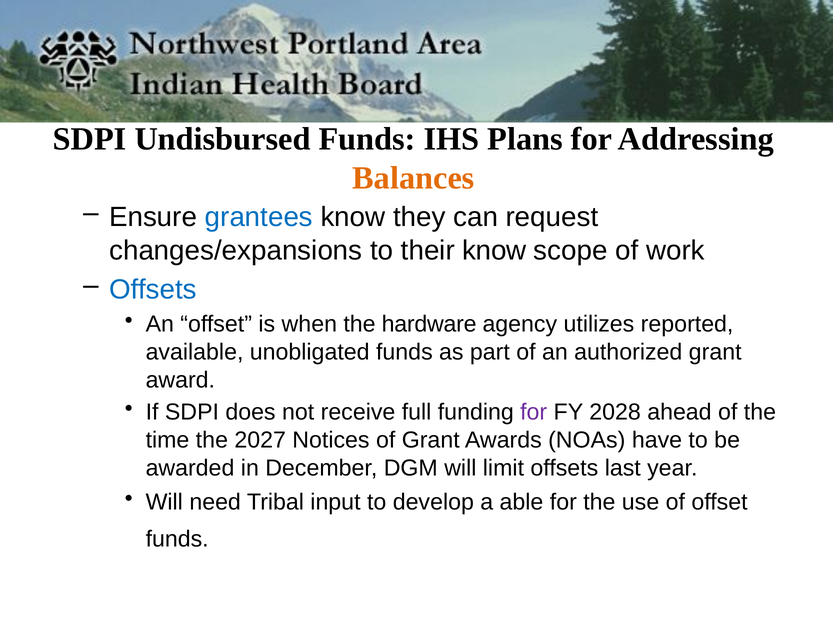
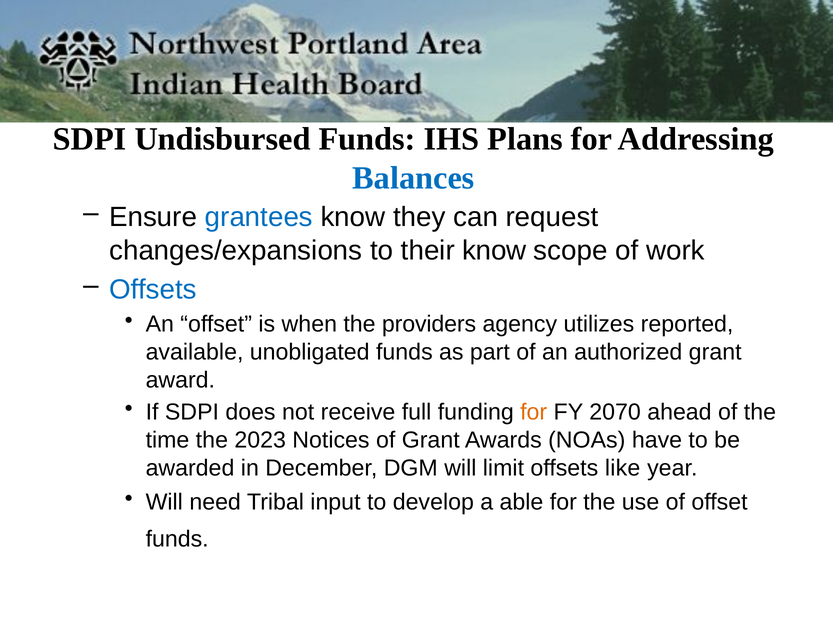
Balances colour: orange -> blue (413, 178)
hardware: hardware -> providers (429, 324)
for colour: purple -> orange (534, 412)
2028: 2028 -> 2070 (615, 412)
2027: 2027 -> 2023 (260, 440)
last: last -> like (623, 468)
